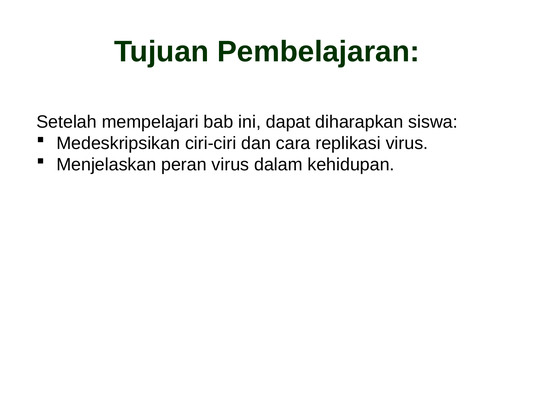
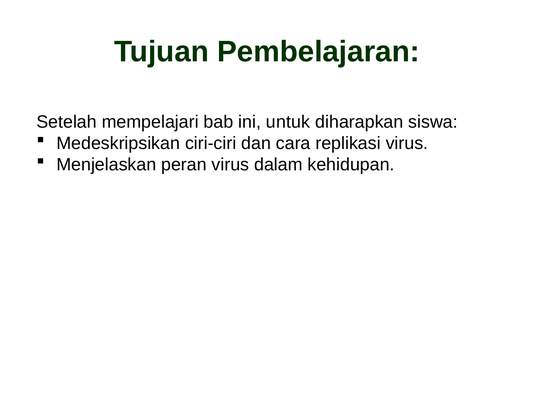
dapat: dapat -> untuk (288, 122)
